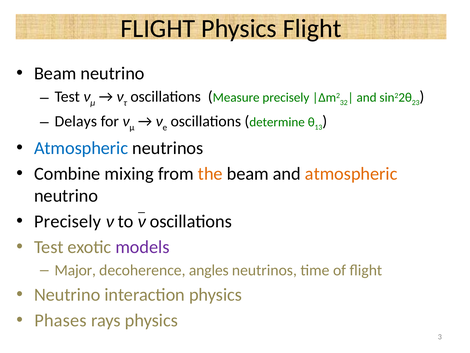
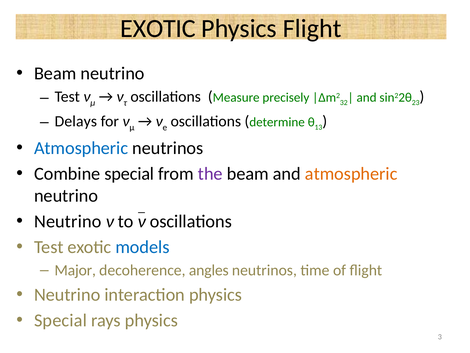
FLIGHT: FLIGHT -> EXOTIC (158, 28)
Combine mixing: mixing -> special (129, 174)
the colour: orange -> purple (210, 174)
Precisely: Precisely -> Neutrino (68, 221)
models colour: purple -> blue (142, 247)
Phases: Phases -> Special (60, 320)
